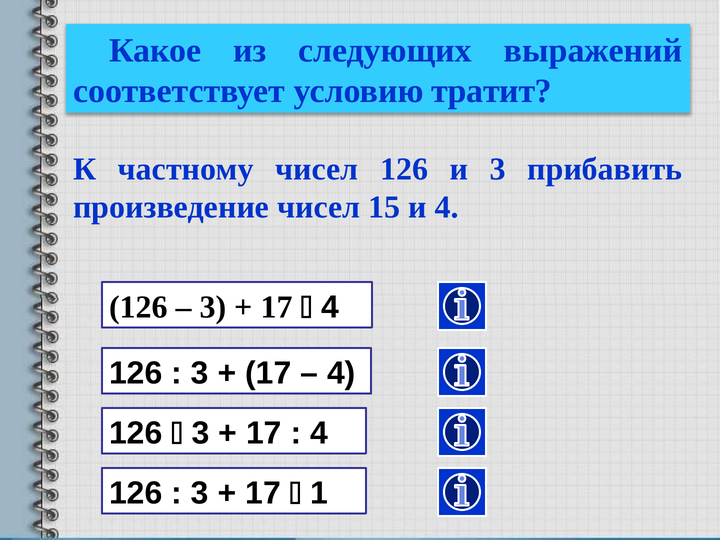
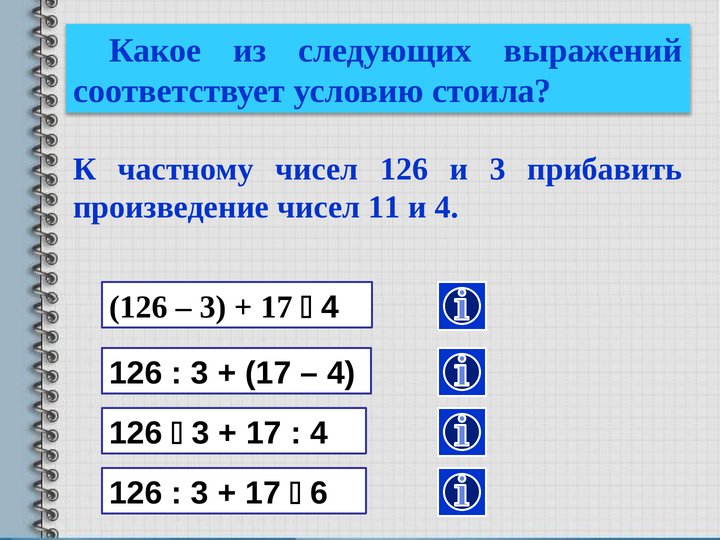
тратит: тратит -> стоила (492, 91)
15: 15 -> 11 (384, 207)
1: 1 -> 6 (319, 493)
